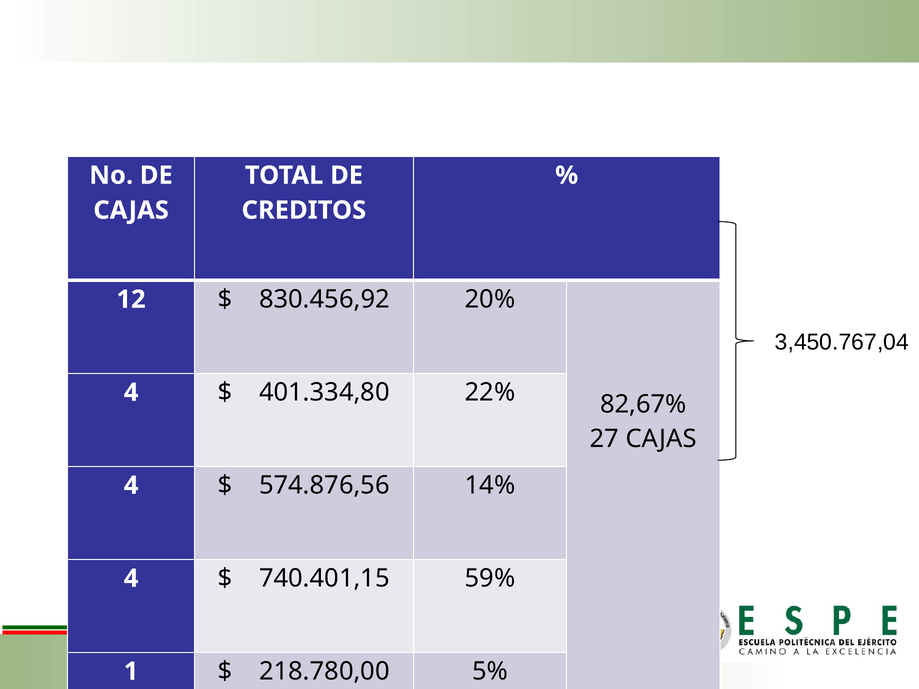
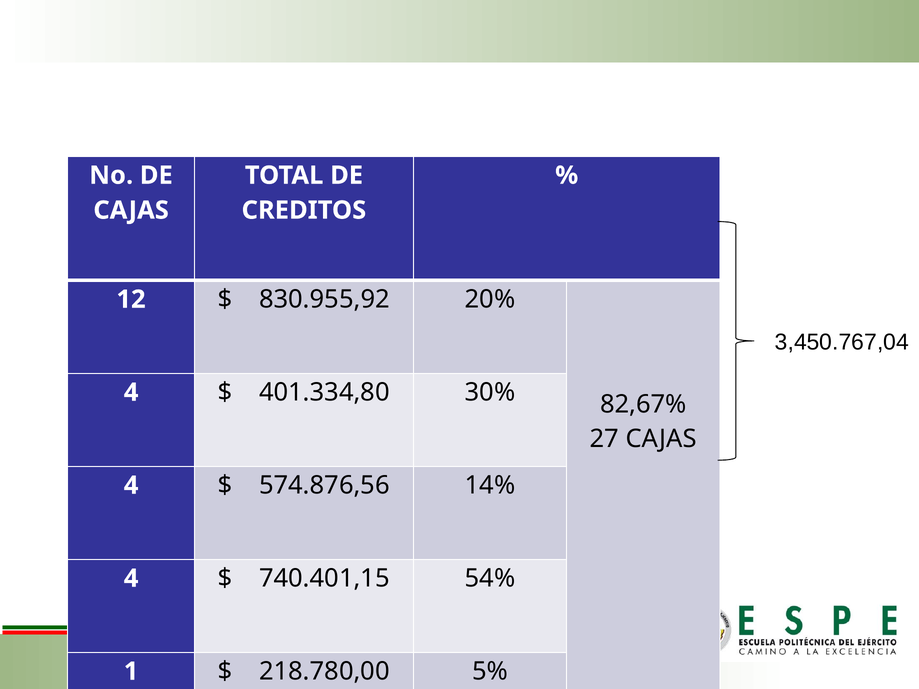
830.456,92: 830.456,92 -> 830.955,92 (324, 300)
22%: 22% -> 30% (490, 393)
59%: 59% -> 54% (490, 579)
